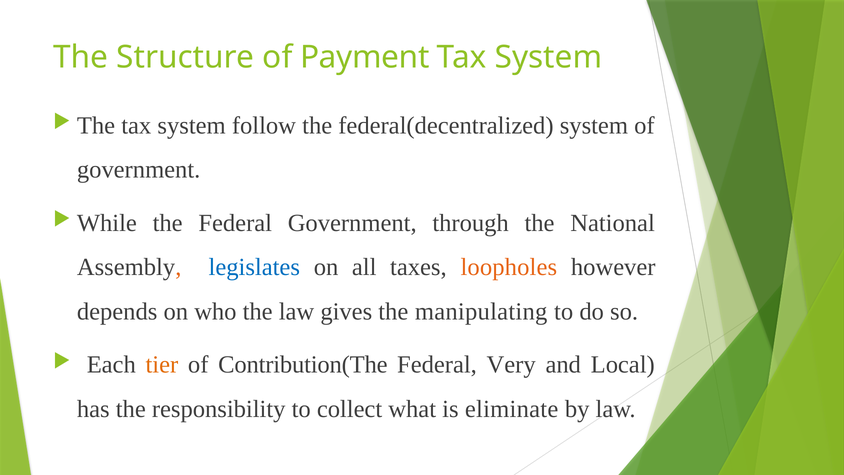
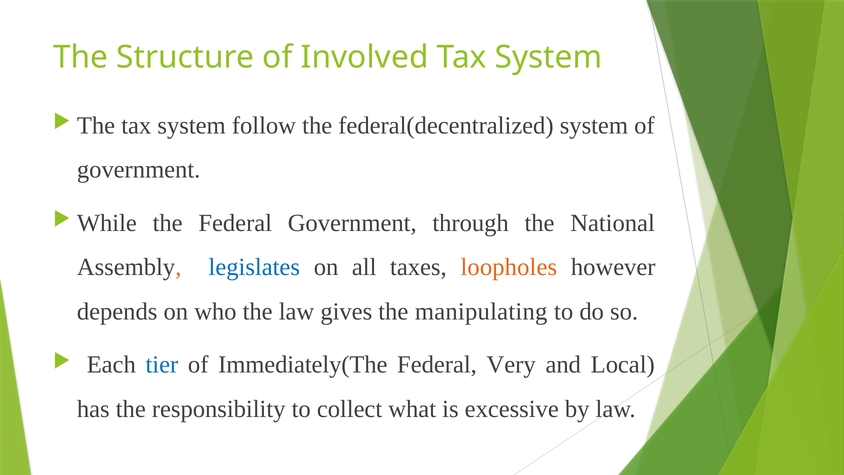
Payment: Payment -> Involved (365, 57)
tier colour: orange -> blue (162, 365)
Contribution(The: Contribution(The -> Immediately(The (303, 365)
eliminate: eliminate -> excessive (512, 409)
